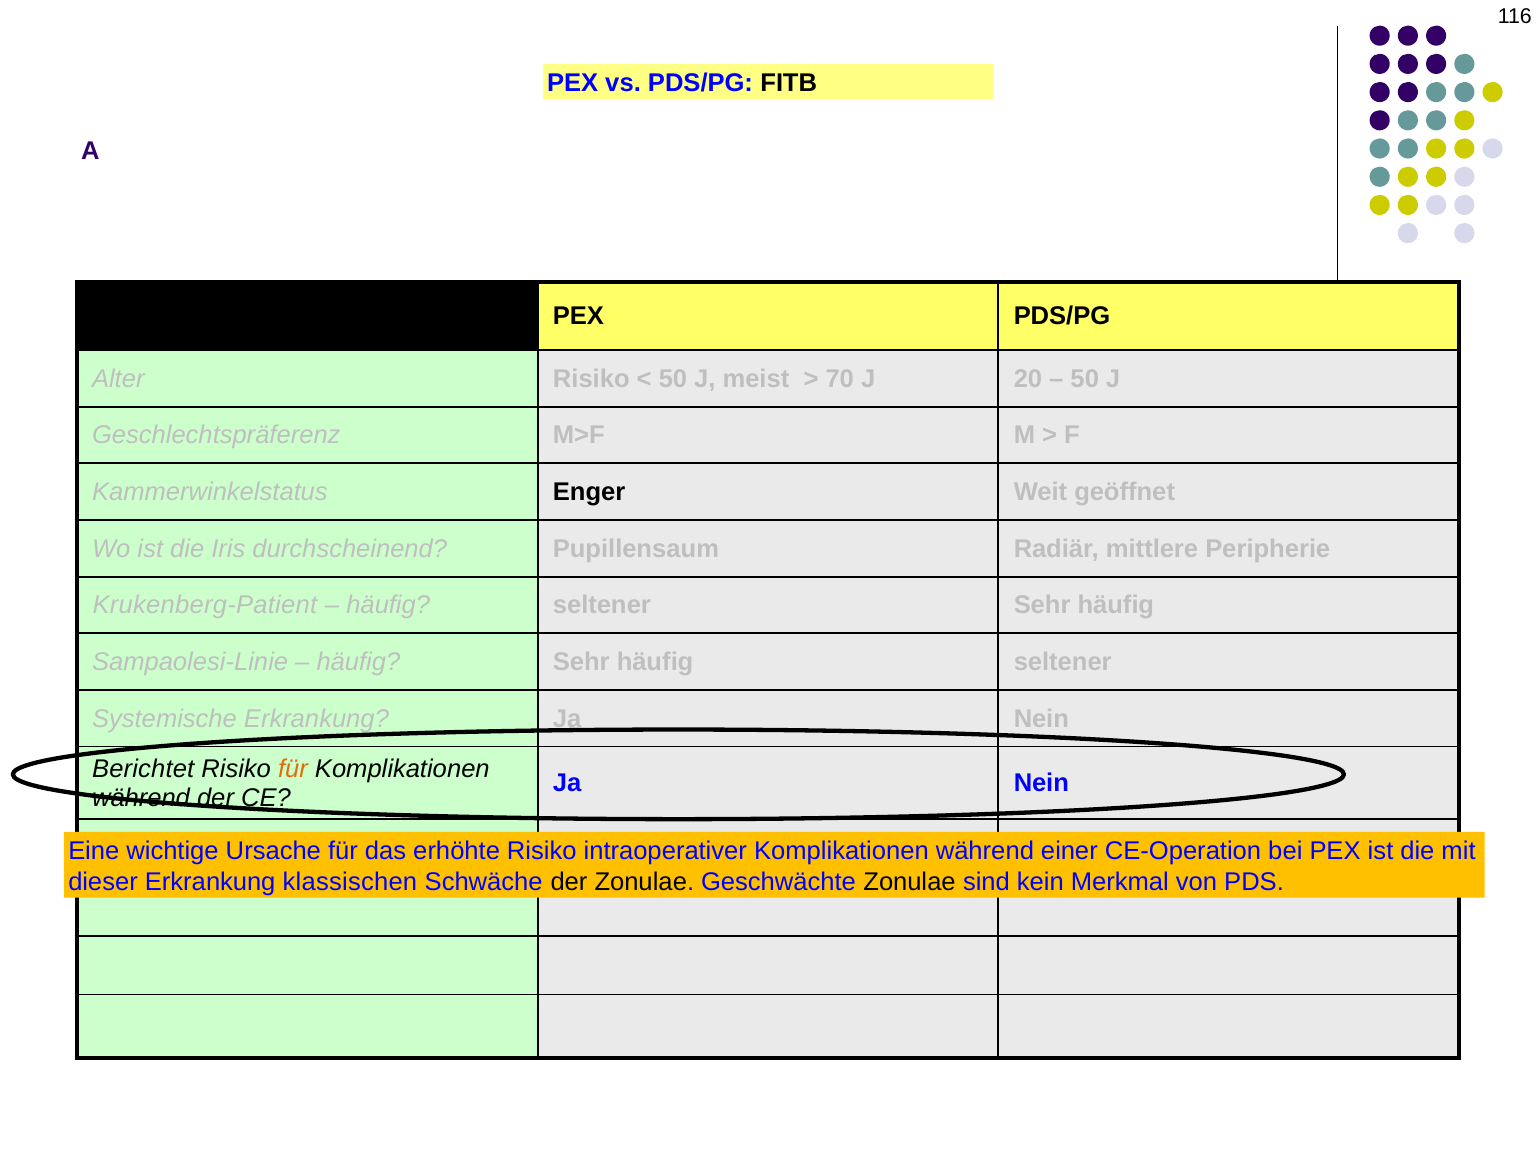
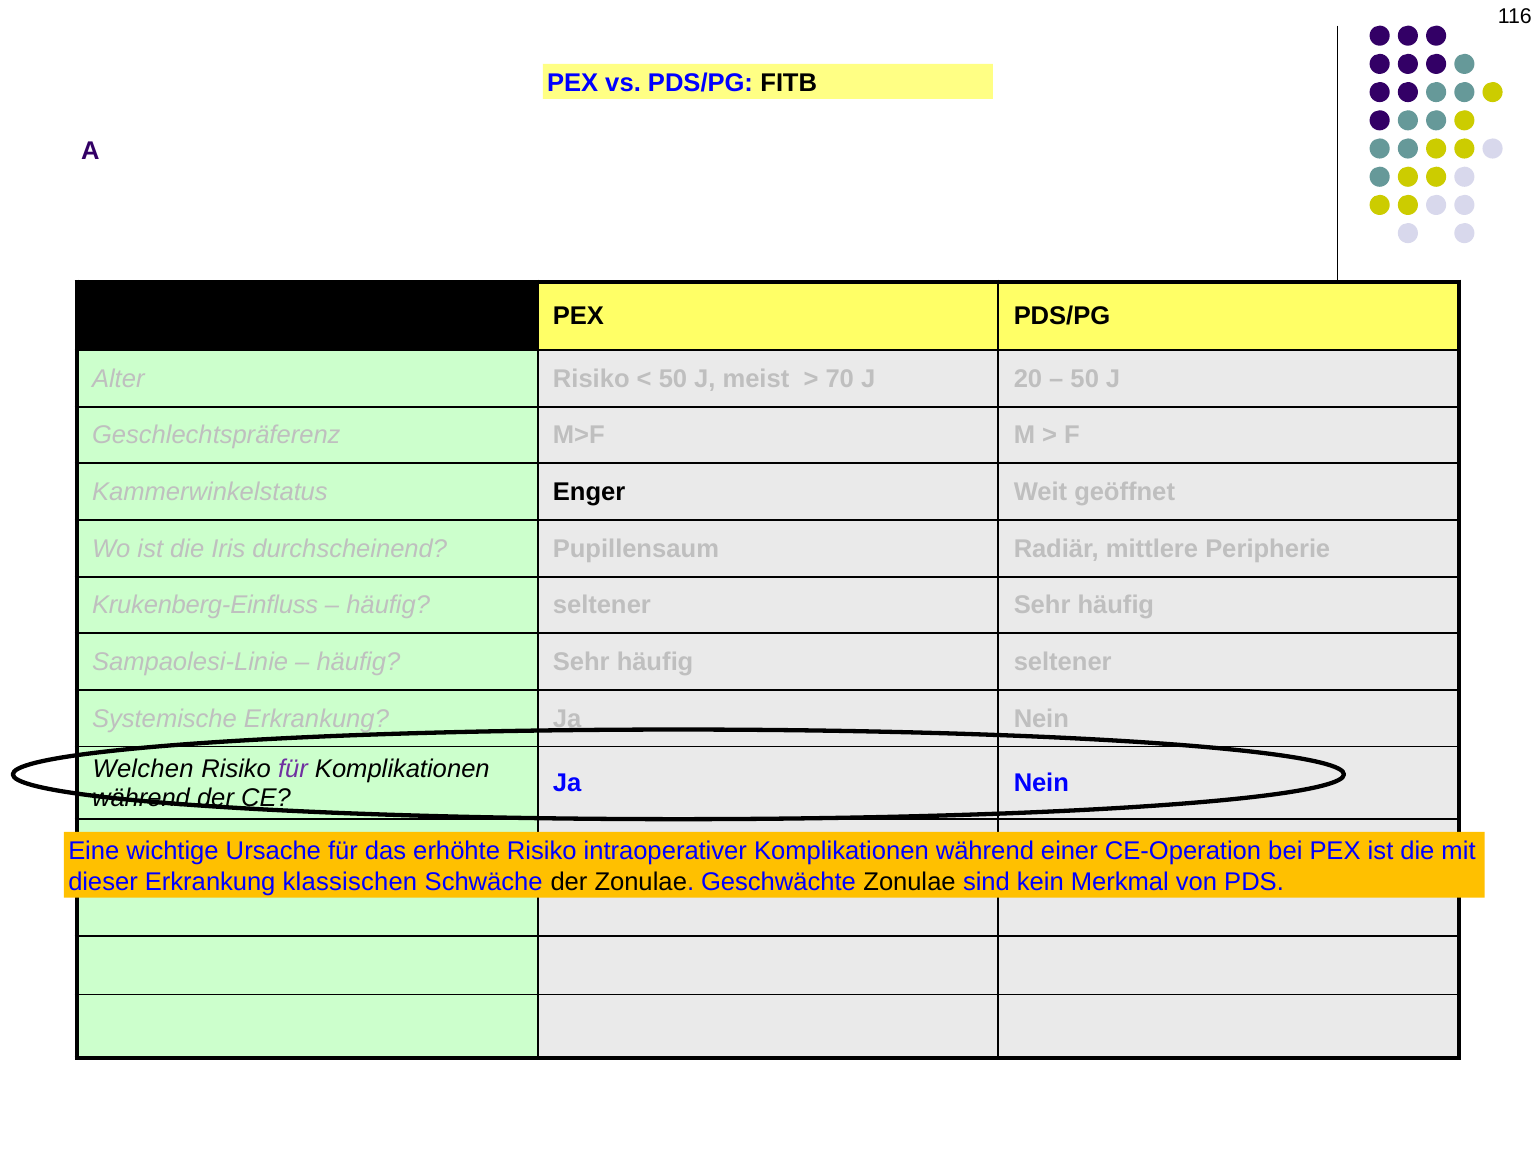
Krukenberg-Patient: Krukenberg-Patient -> Krukenberg-Einfluss (205, 605)
Berichtet: Berichtet -> Welchen (143, 769)
für colour: orange -> purple (293, 769)
